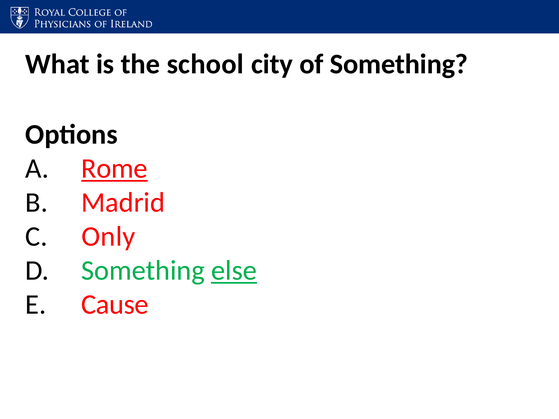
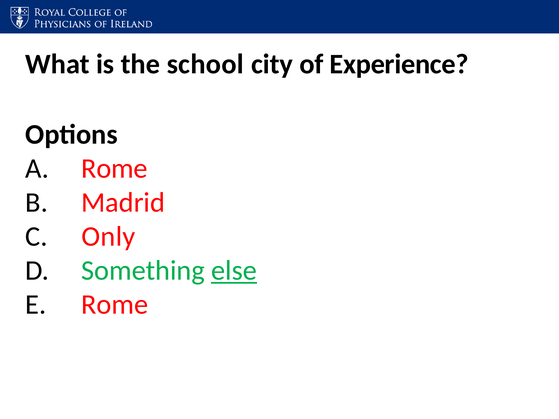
of Something: Something -> Experience (399, 64)
Rome underline: present -> none (114, 169)
E Cause: Cause -> Rome (115, 305)
